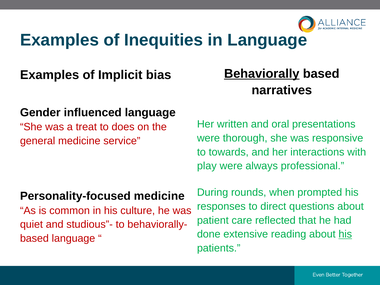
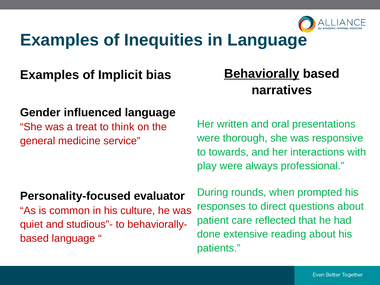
does: does -> think (123, 127)
Personality-focused medicine: medicine -> evaluator (159, 196)
his underline: present -> none (345, 234)
